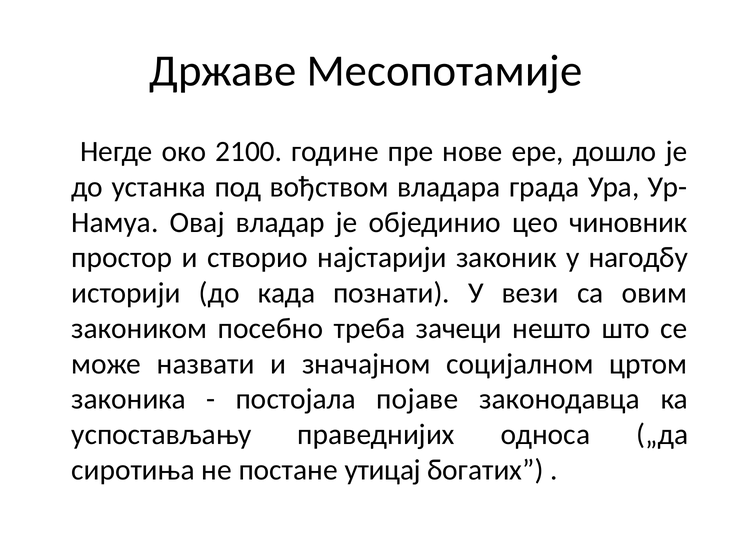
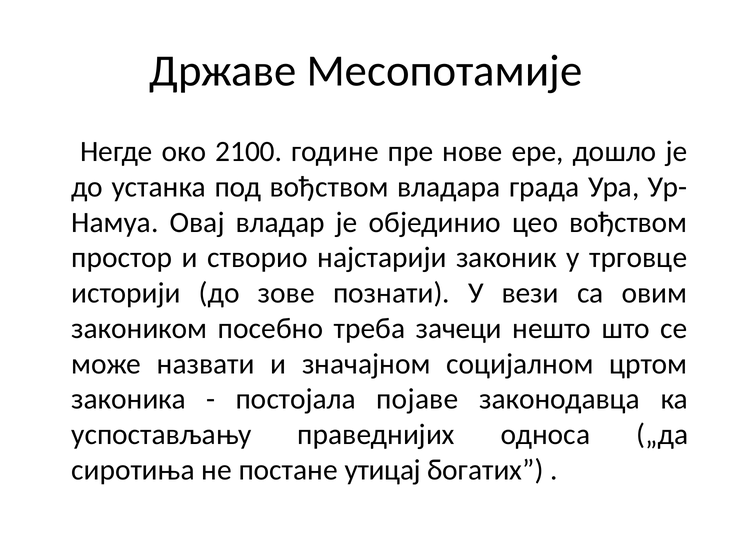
цео чиновник: чиновник -> вођством (628, 222)
нагодбу: нагодбу -> трговце (638, 258)
када: када -> зове (286, 293)
